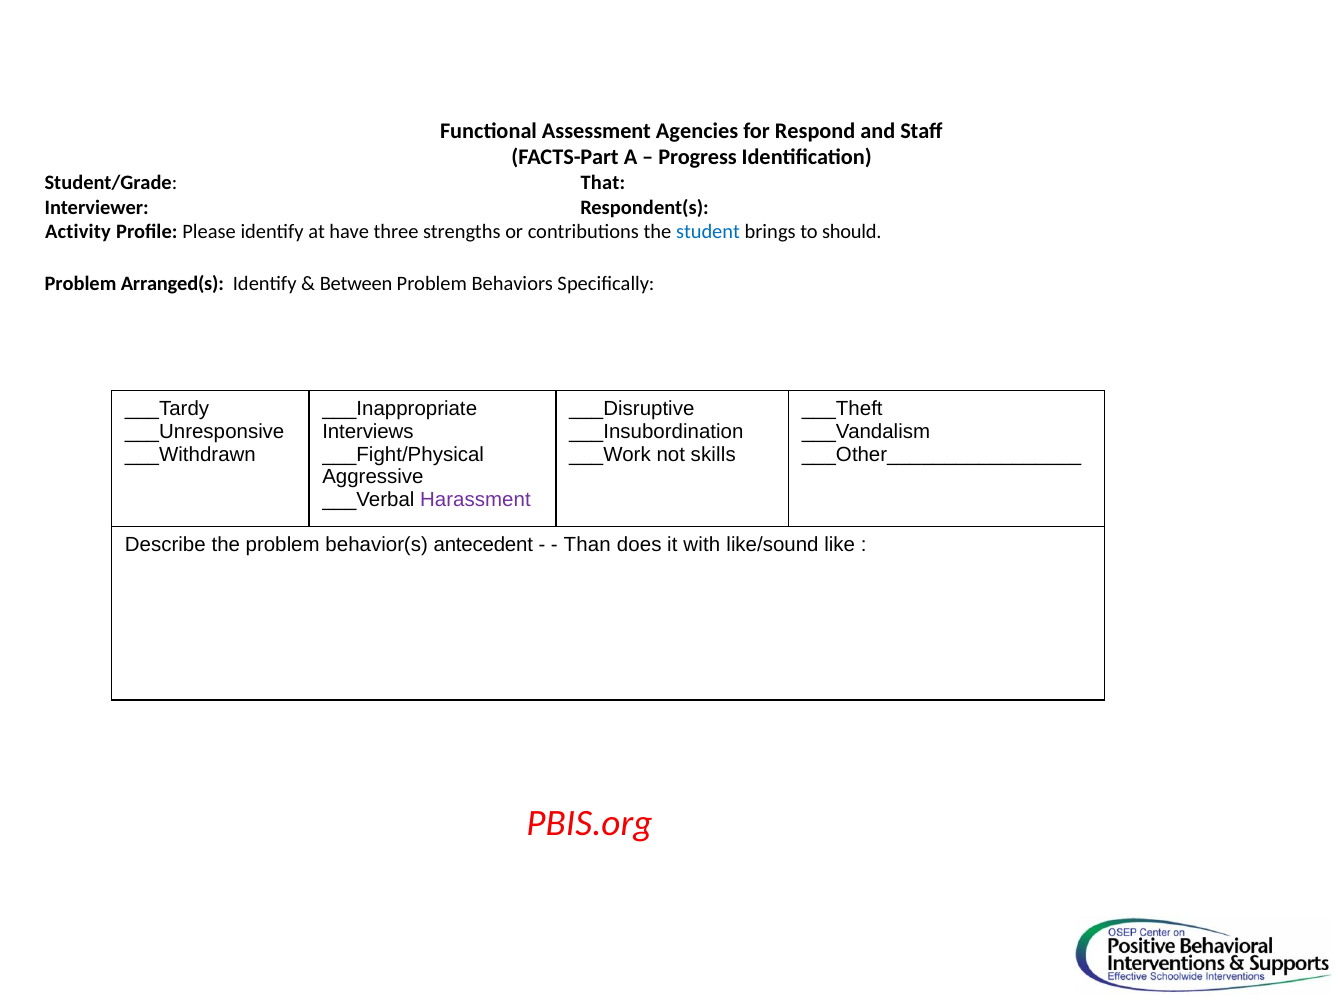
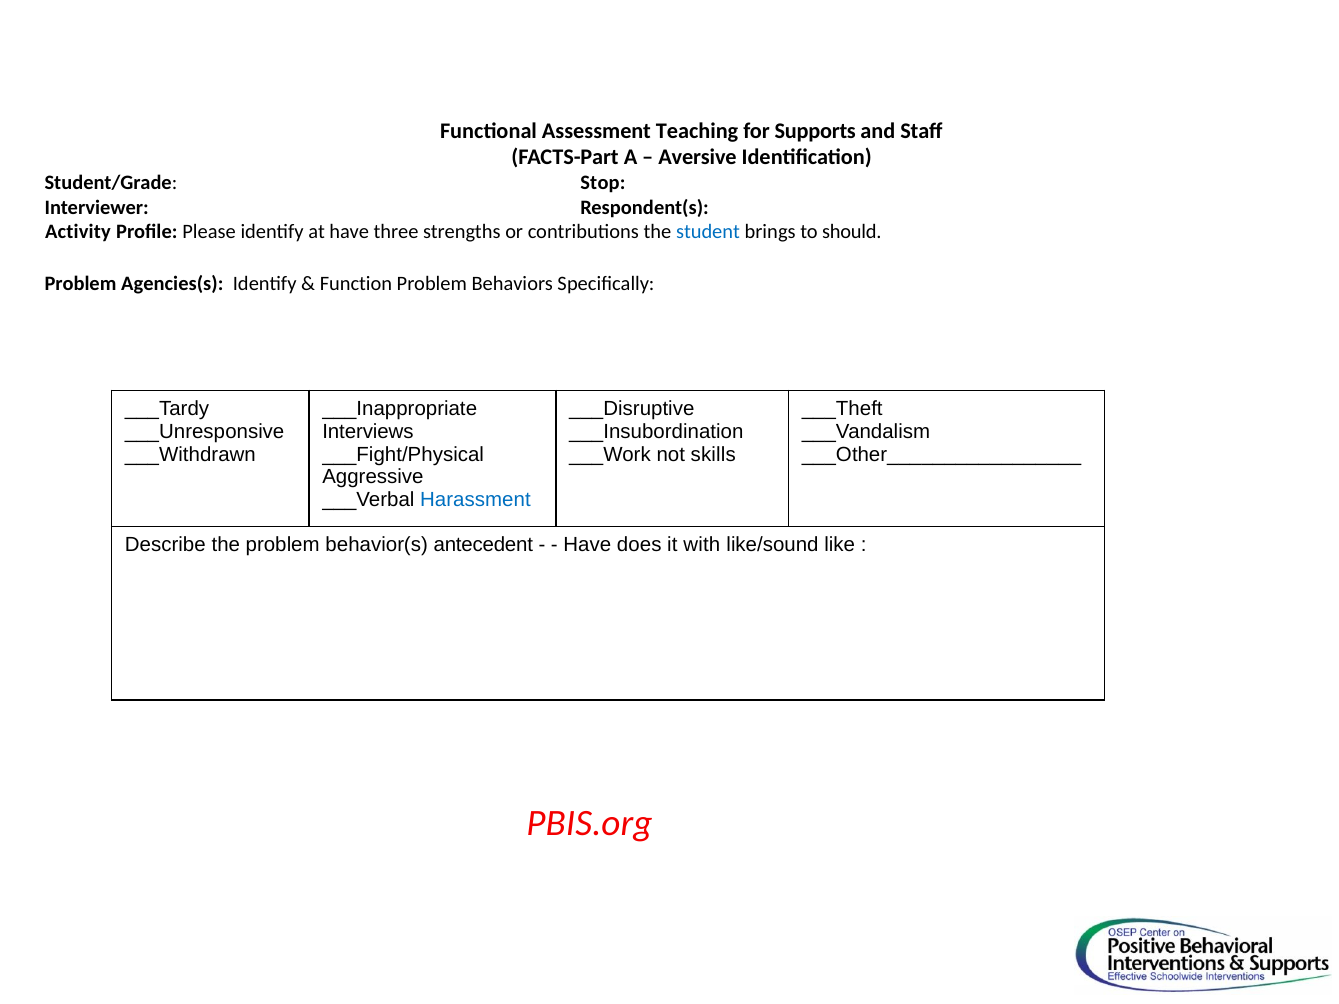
Agencies: Agencies -> Teaching (697, 131)
Respond: Respond -> Supports (815, 131)
Progress: Progress -> Aversive (697, 158)
That: That -> Stop (603, 183)
Arranged(s: Arranged(s -> Agencies(s (172, 284)
Between: Between -> Function (356, 284)
Harassment colour: purple -> blue (475, 500)
Than: Than -> Have (587, 545)
